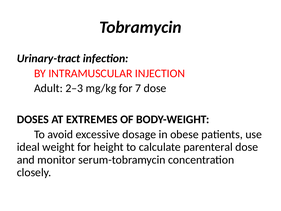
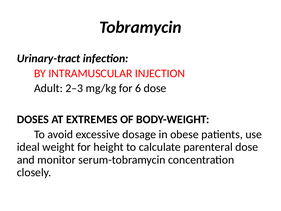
7: 7 -> 6 (138, 88)
